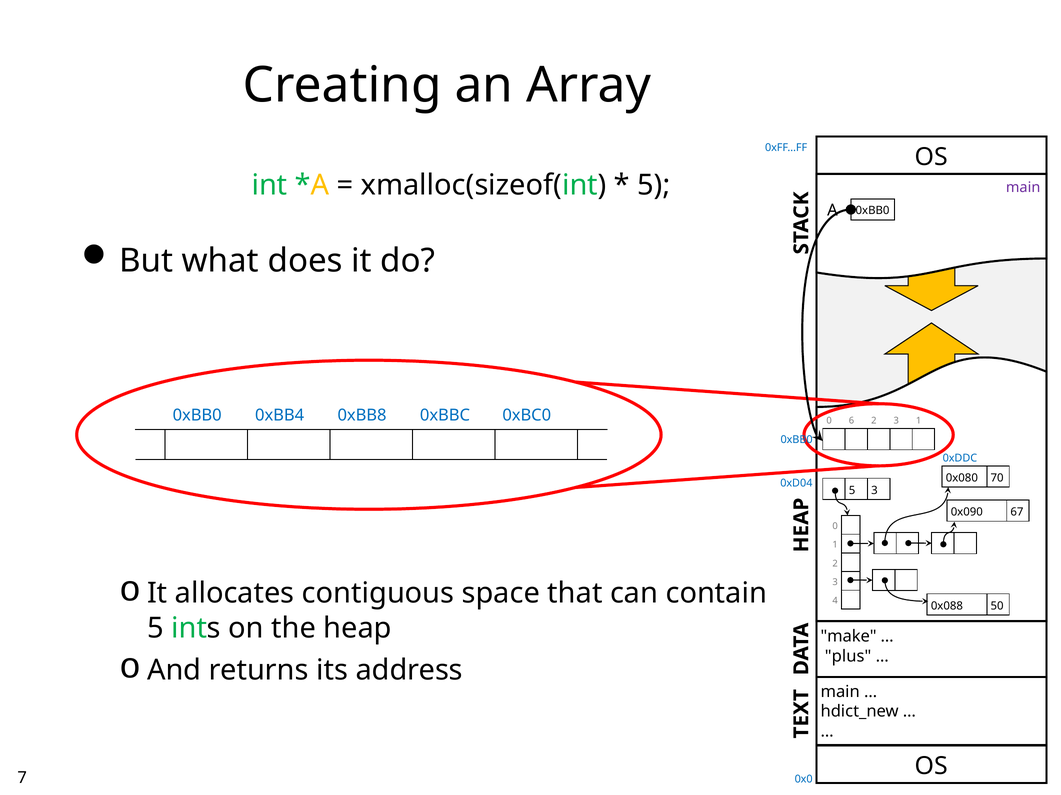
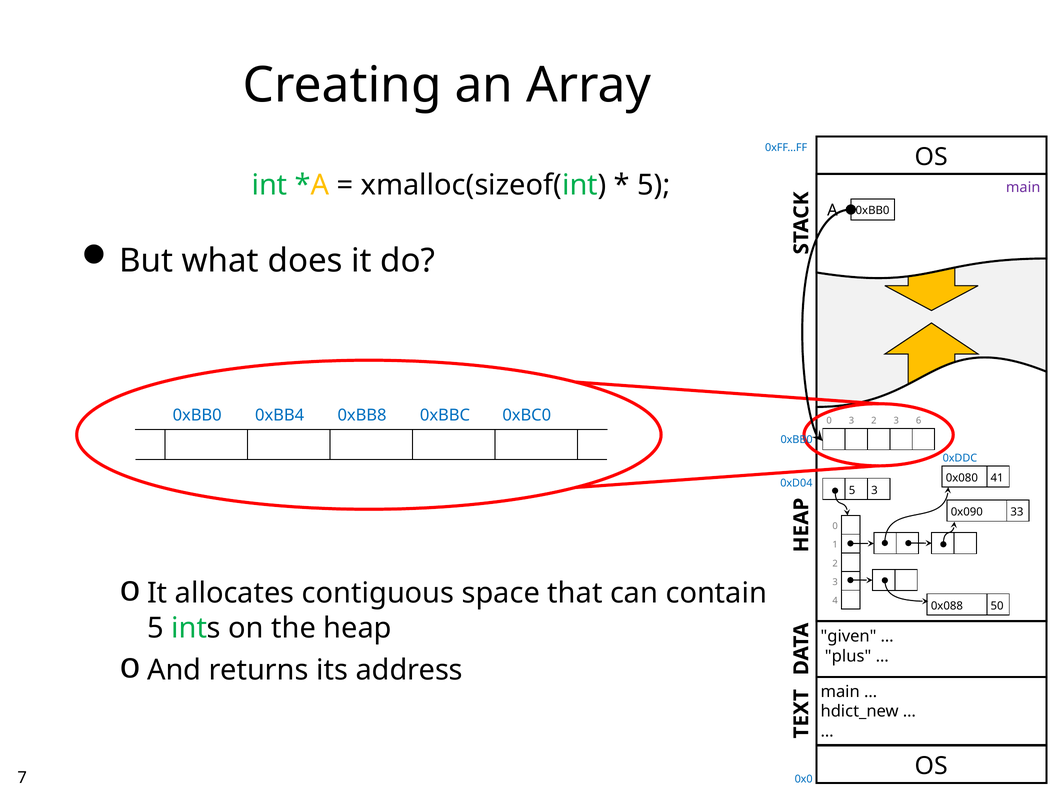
0 6: 6 -> 3 (851, 421)
3 1: 1 -> 6 (919, 421)
70: 70 -> 41 (997, 478)
67: 67 -> 33 (1017, 513)
make: make -> given (849, 637)
